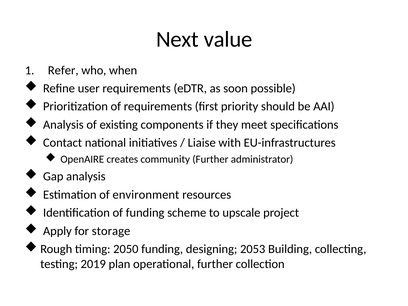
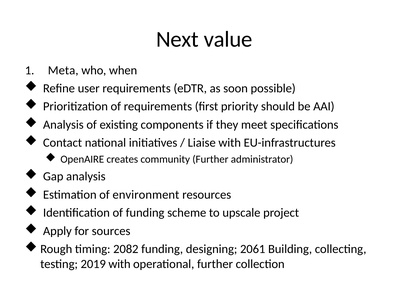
Refer: Refer -> Meta (63, 70)
storage: storage -> sources (111, 231)
2050: 2050 -> 2082 (126, 249)
2053: 2053 -> 2061 (253, 249)
2019 plan: plan -> with (120, 264)
